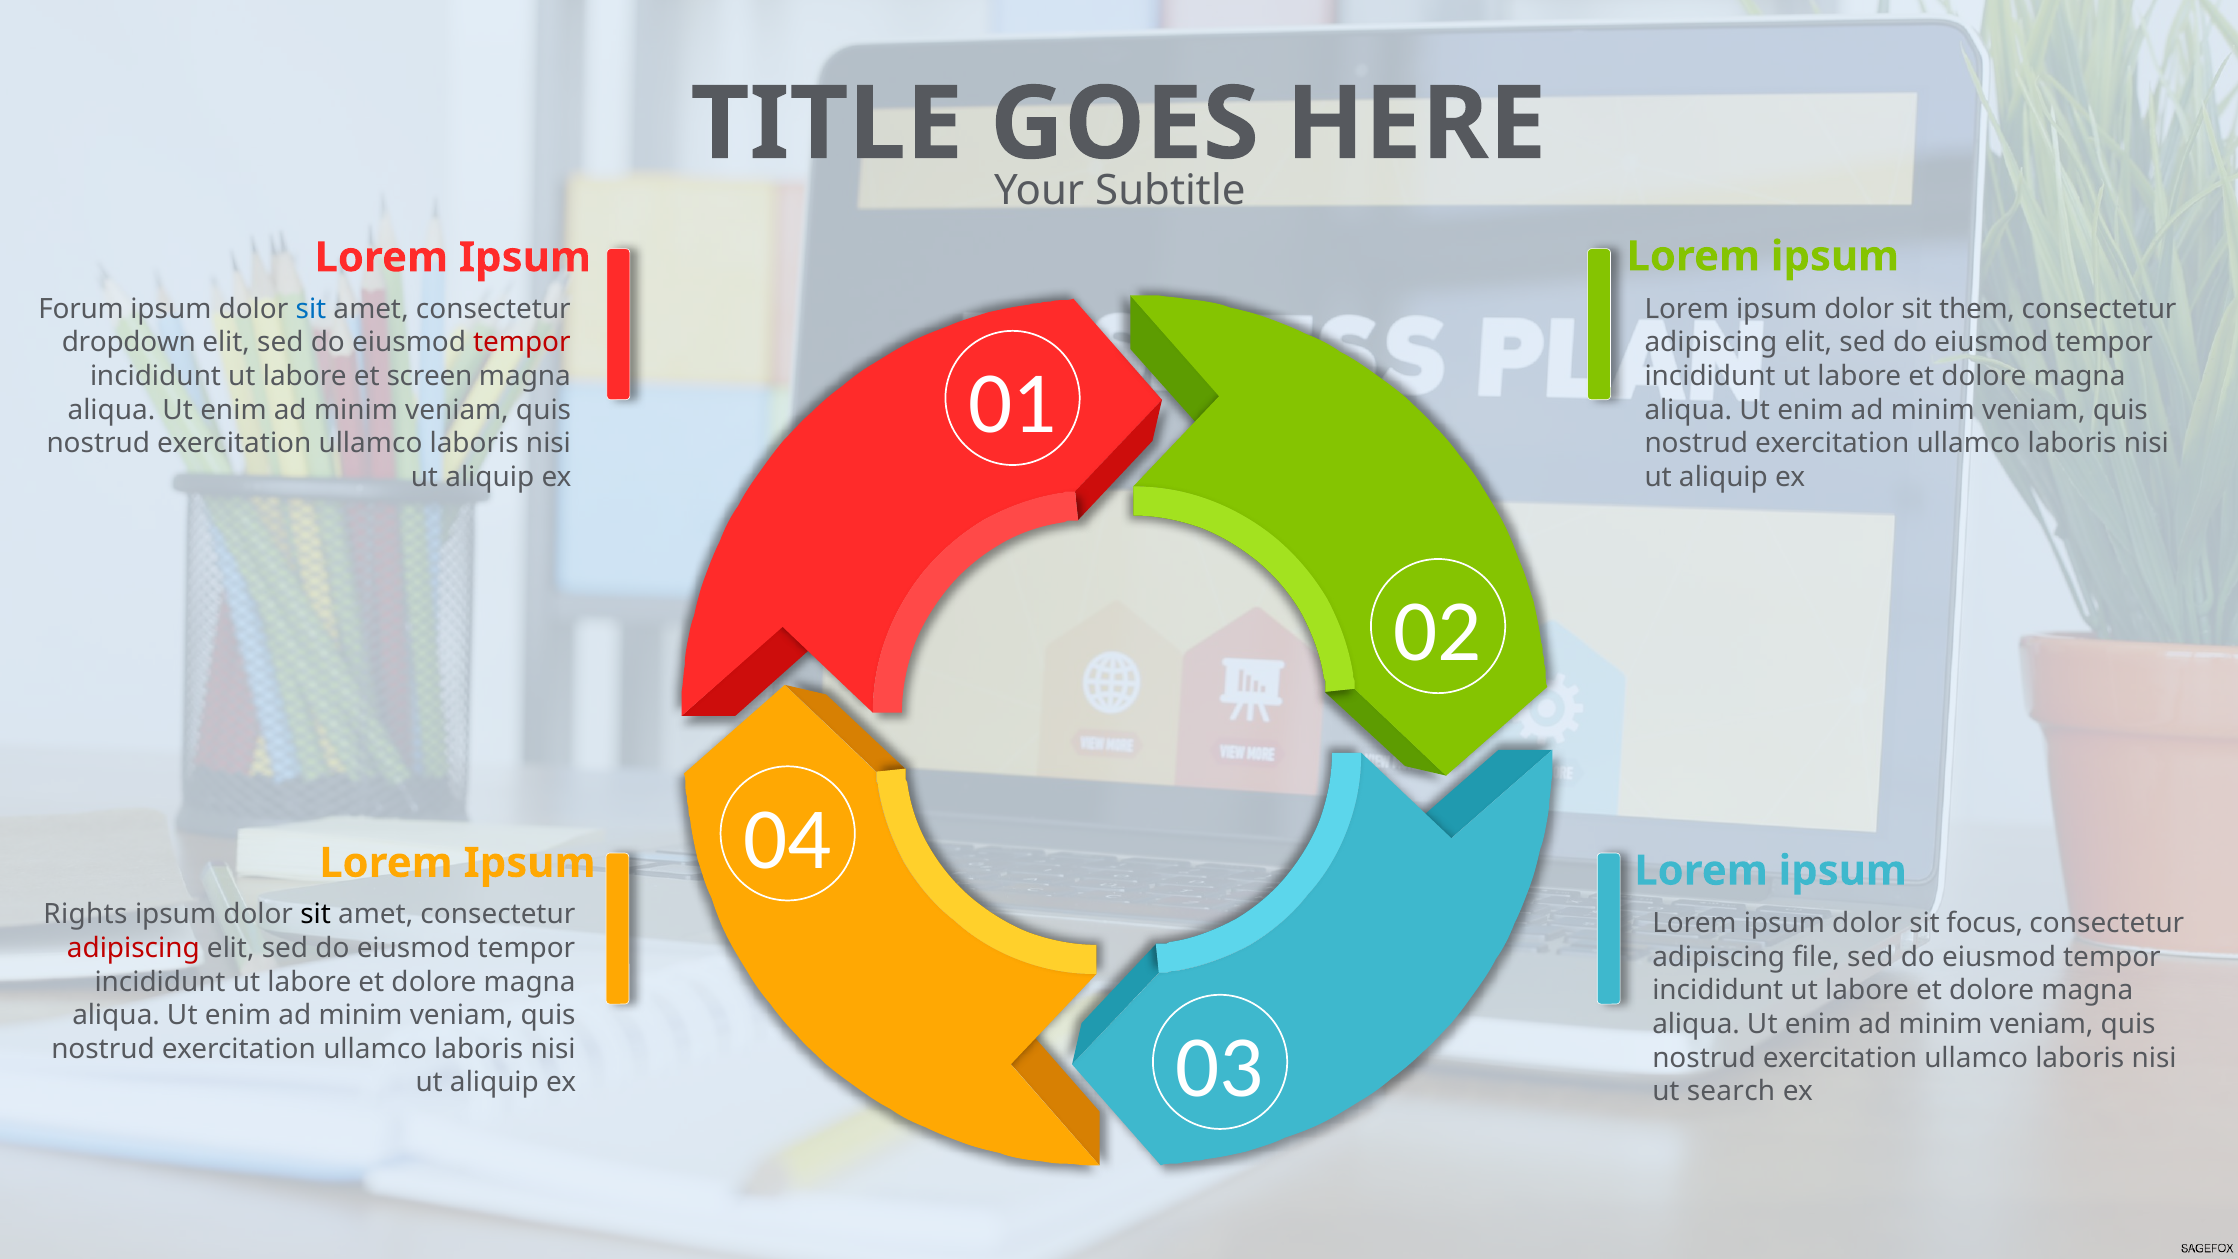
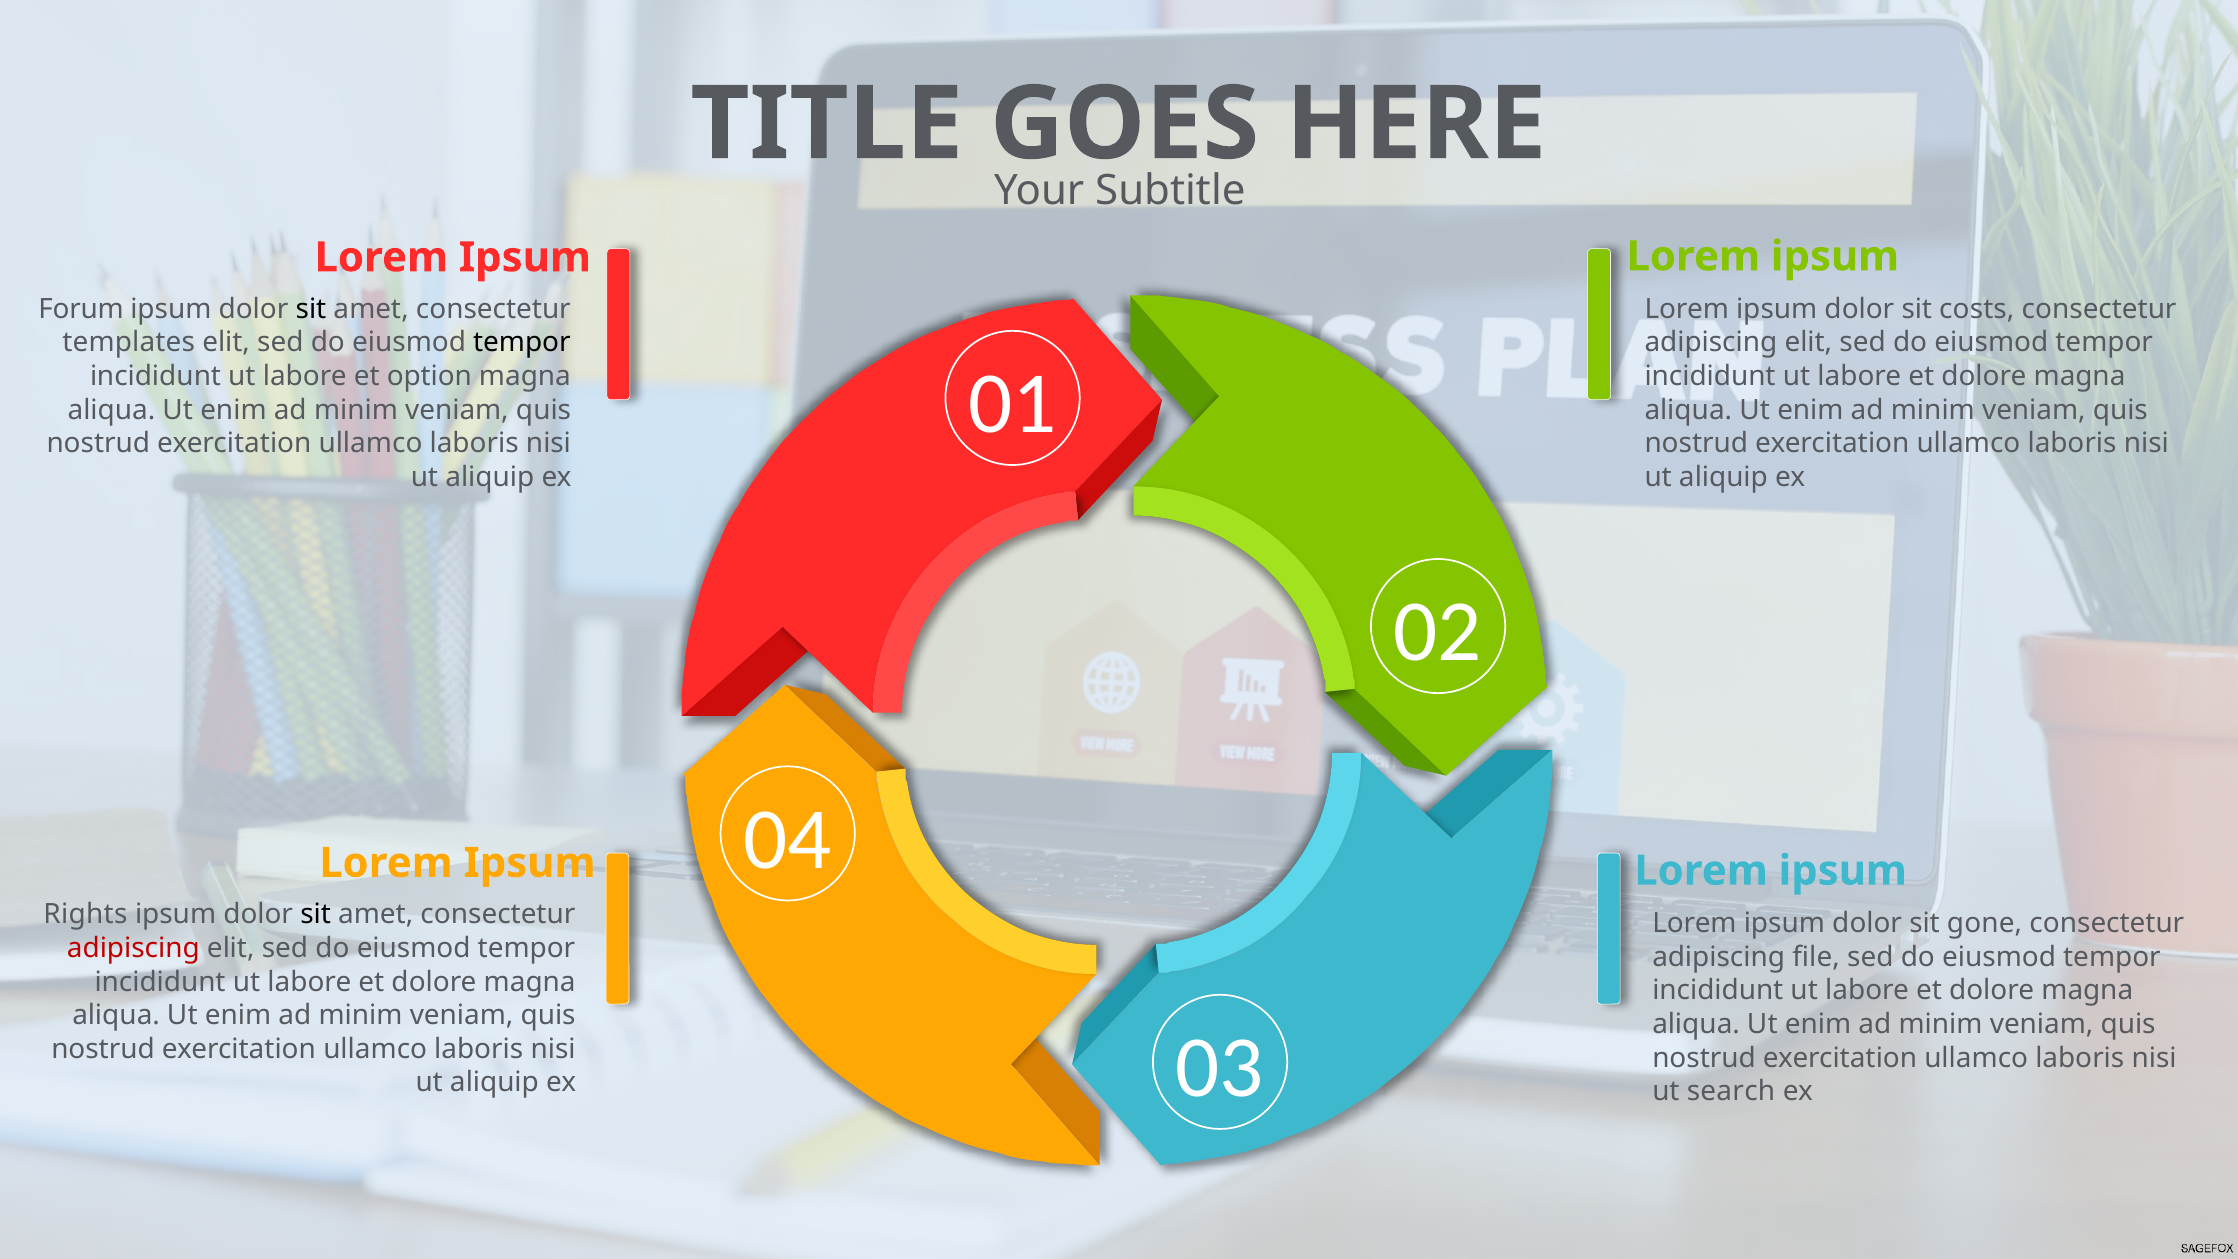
sit colour: blue -> black (311, 309)
them: them -> costs (1977, 309)
dropdown: dropdown -> templates (129, 343)
tempor colour: red -> black (522, 343)
screen: screen -> option (429, 376)
focus: focus -> gone (1985, 923)
